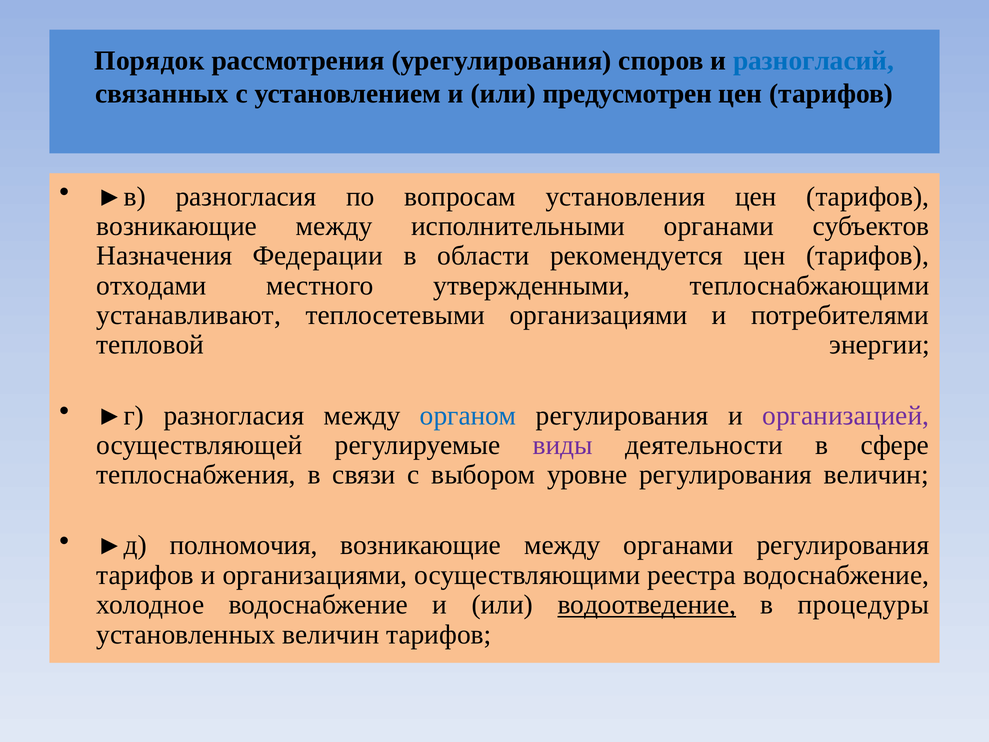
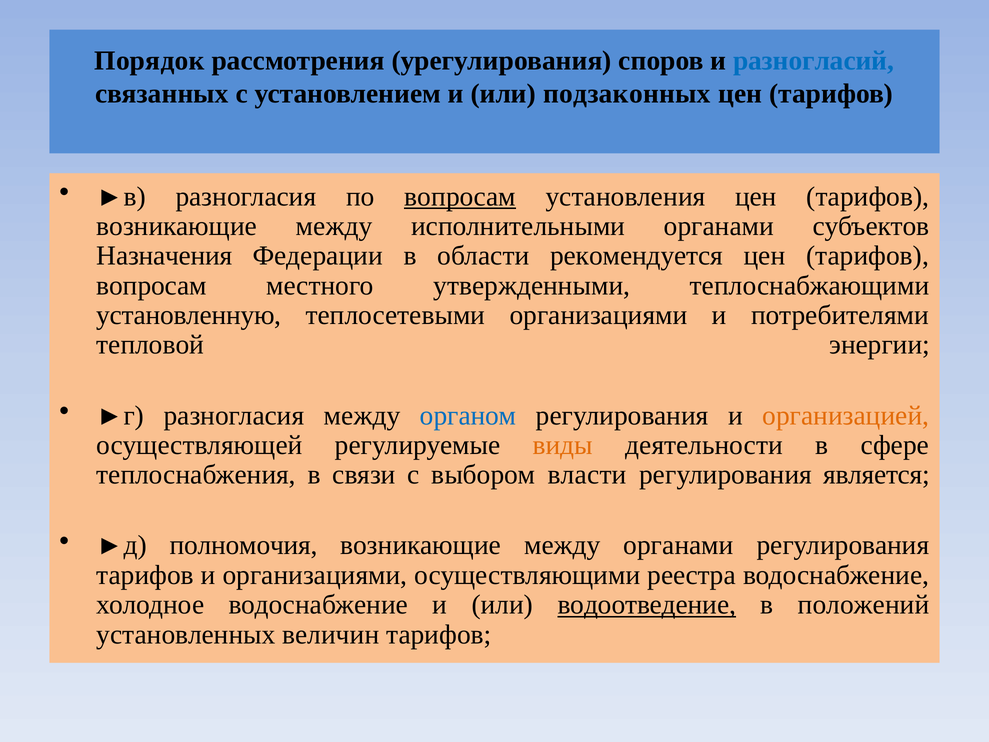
предусмотрен: предусмотрен -> подзаконных (627, 93)
вопросам underline: none -> present (460, 196)
отходами: отходами -> вопросам (151, 285)
устанавливают: устанавливают -> установленную (189, 315)
организацией colour: purple -> orange (846, 415)
виды colour: purple -> orange (563, 445)
уровне: уровне -> власти (587, 475)
регулирования величин: величин -> является (877, 475)
процедуры: процедуры -> положений (864, 605)
